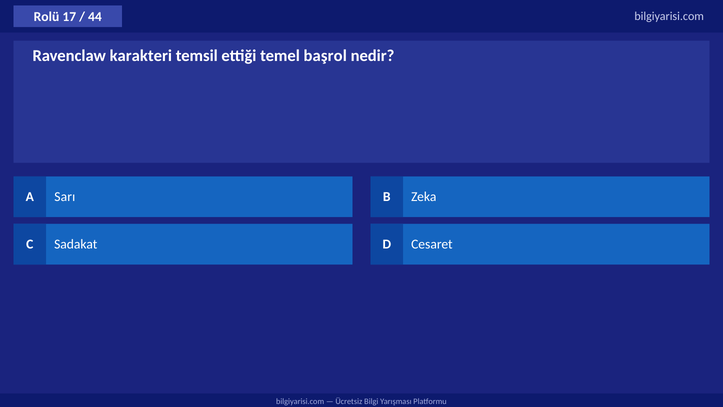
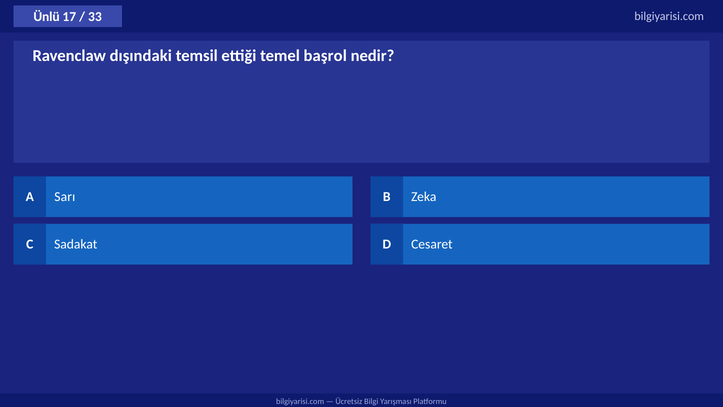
Rolü: Rolü -> Ünlü (47, 17)
44: 44 -> 33 (95, 17)
karakteri: karakteri -> dışındaki (141, 56)
